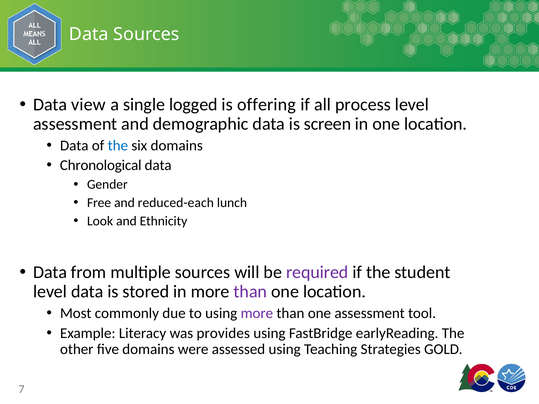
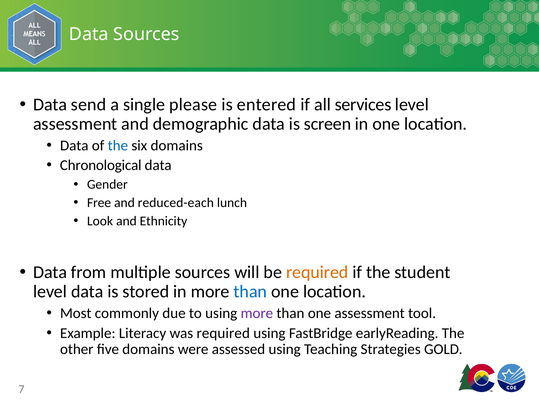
view: view -> send (89, 105)
logged: logged -> please (193, 105)
offering: offering -> entered (266, 105)
process: process -> services (363, 105)
required colour: purple -> orange (317, 272)
than colour: purple -> blue (250, 292)
was provides: provides -> required (223, 333)
